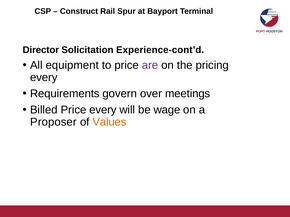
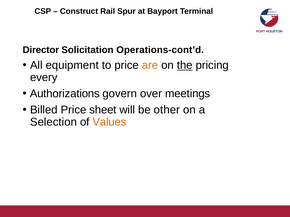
Experience-cont’d: Experience-cont’d -> Operations-cont’d (160, 50)
are colour: purple -> orange (150, 65)
the underline: none -> present (185, 65)
Requirements: Requirements -> Authorizations (65, 94)
Price every: every -> sheet (103, 110)
wage: wage -> other (167, 110)
Proposer: Proposer -> Selection (53, 122)
